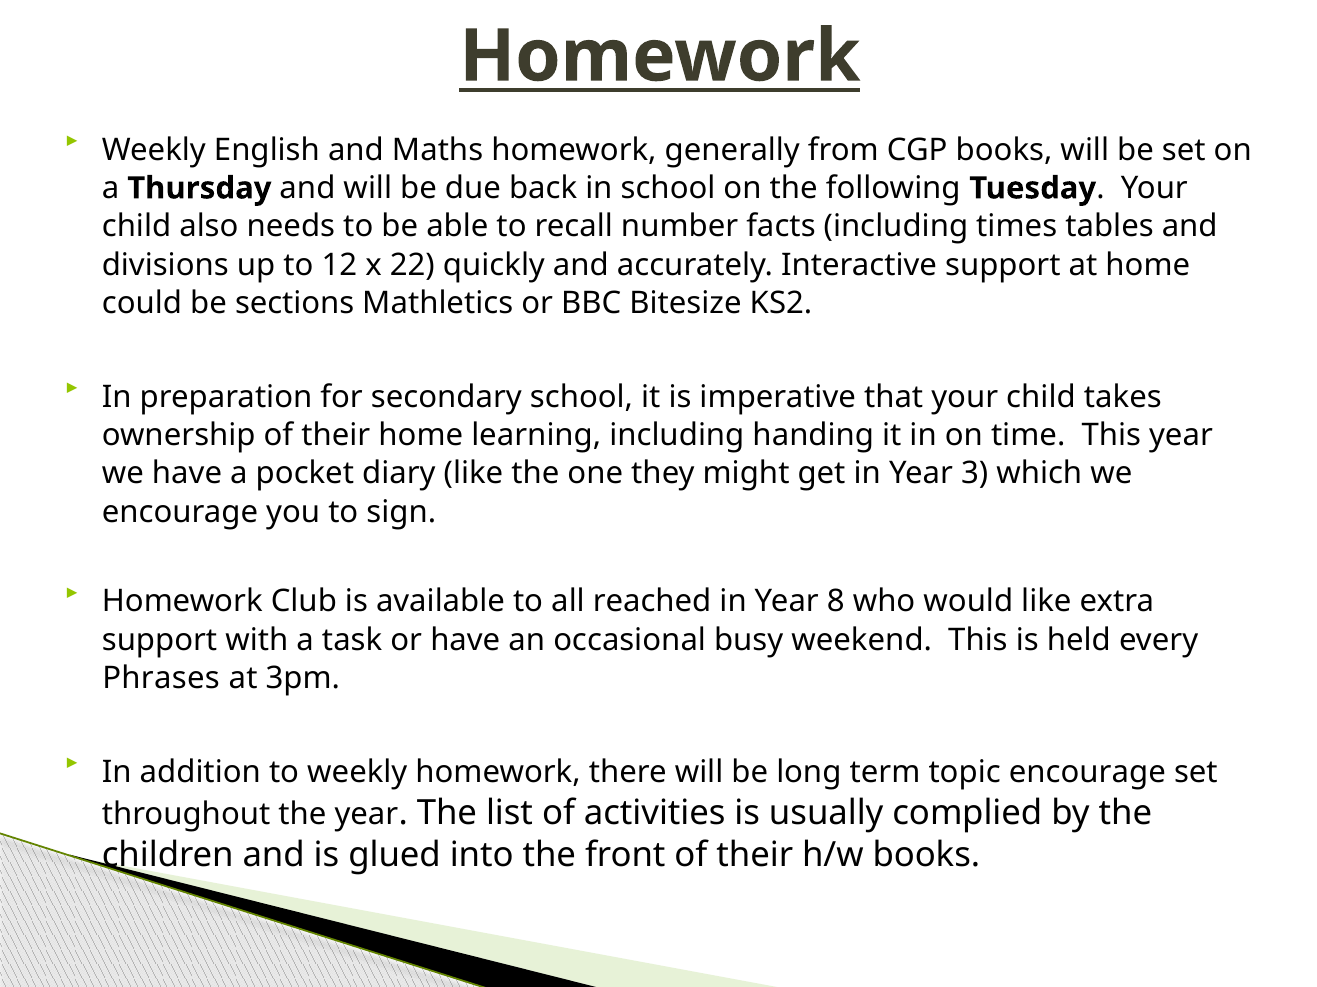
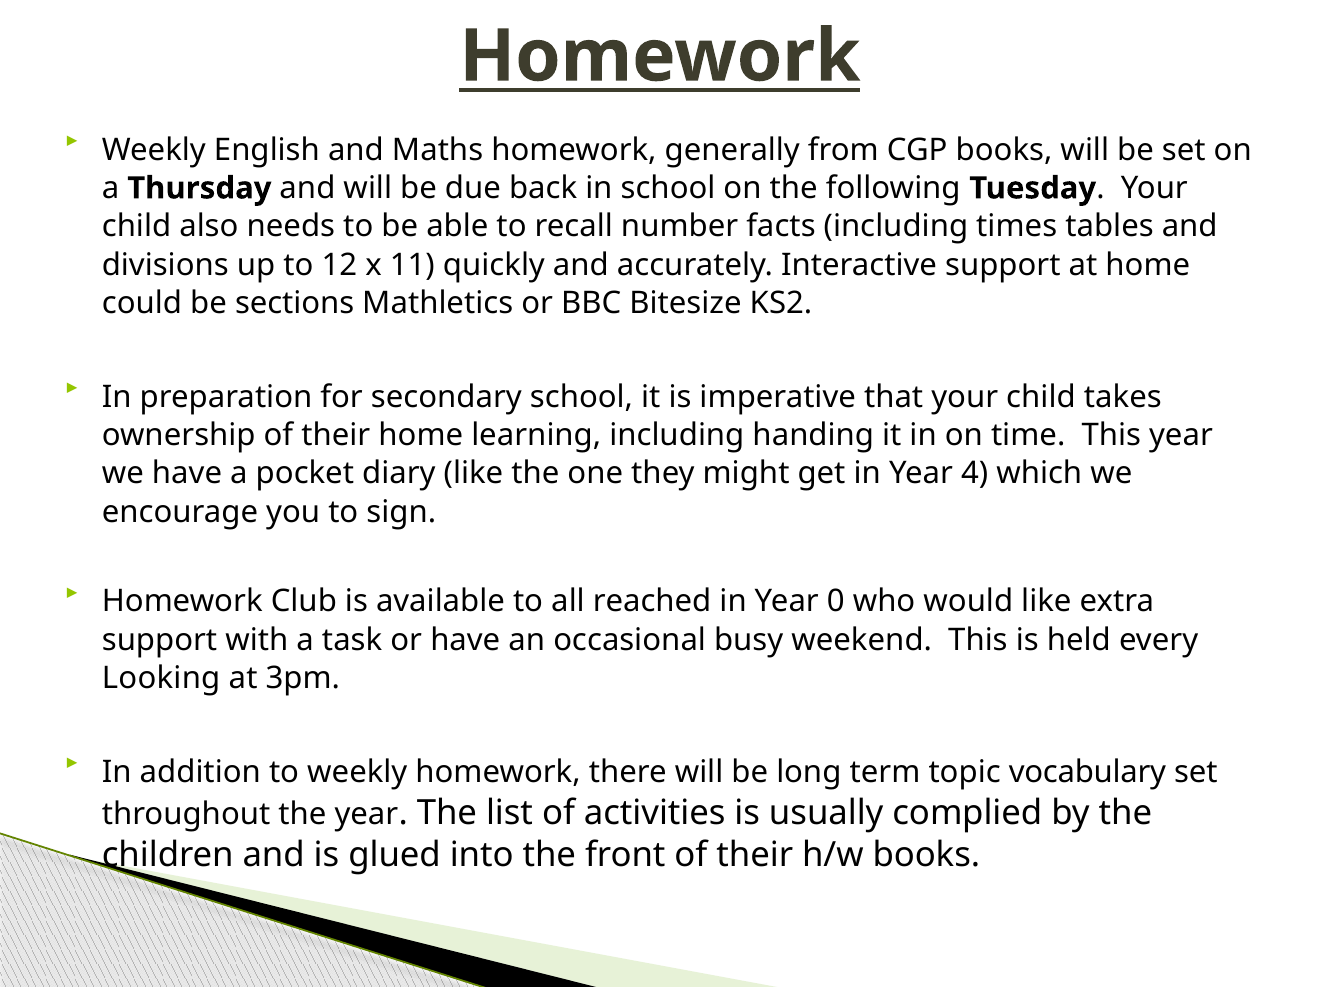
22: 22 -> 11 (412, 265)
3: 3 -> 4 (975, 474)
8: 8 -> 0 (836, 602)
Phrases: Phrases -> Looking (161, 679)
topic encourage: encourage -> vocabulary (1087, 773)
